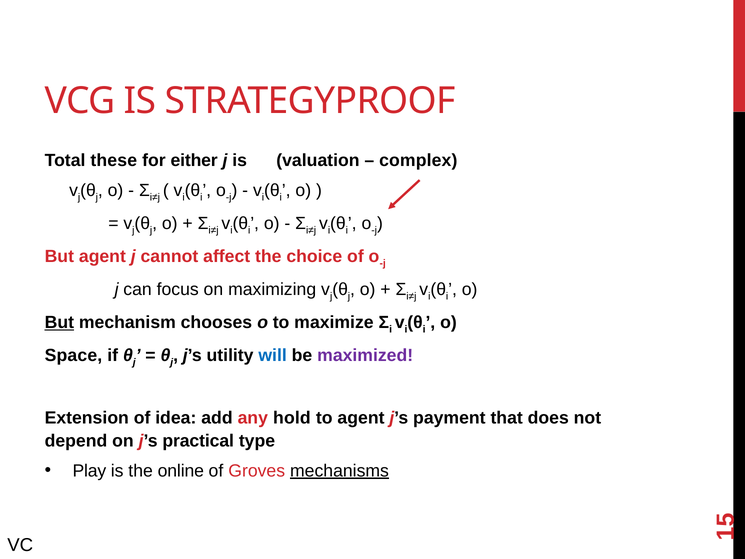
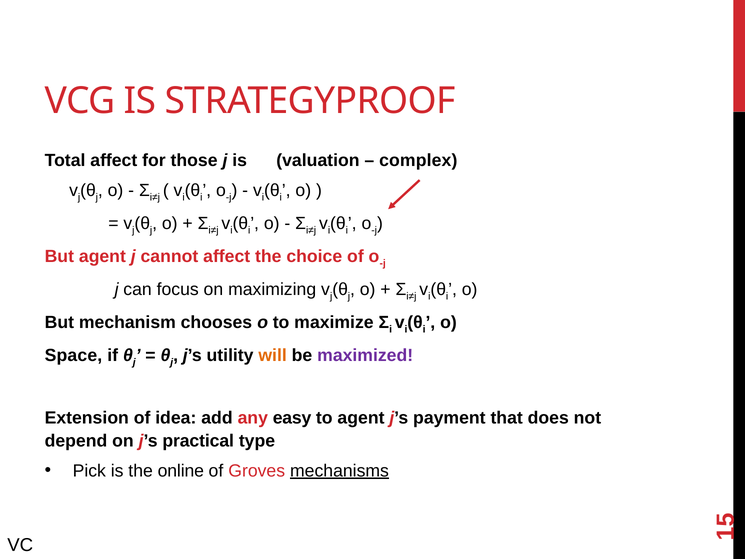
Total these: these -> affect (114, 160)
either: either -> those (194, 160)
But underline: present -> none (59, 322)
will colour: blue -> orange (273, 355)
hold: hold -> easy (292, 418)
Play: Play -> Pick (89, 470)
